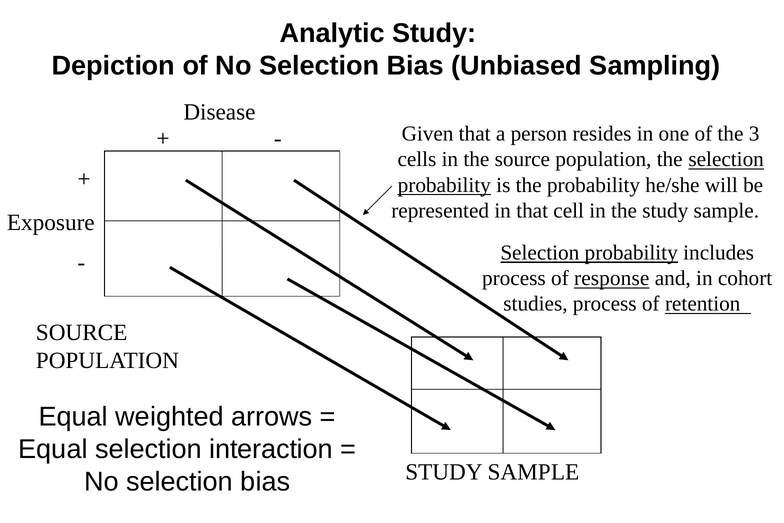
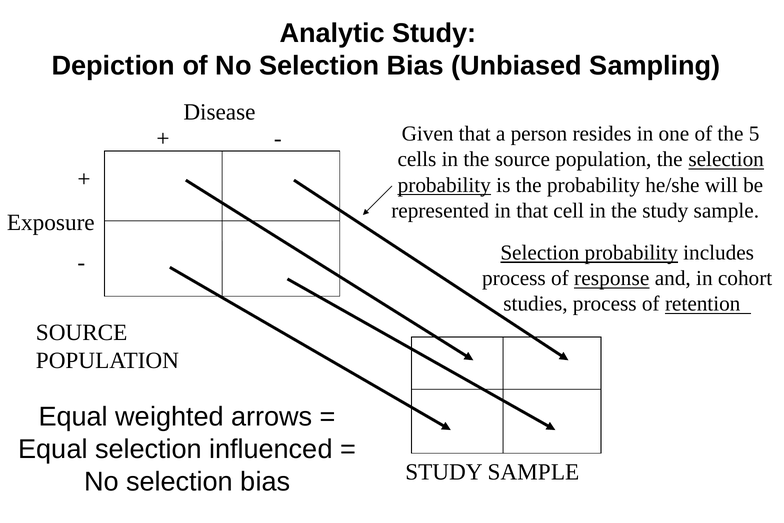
3: 3 -> 5 (754, 134)
interaction: interaction -> influenced (271, 449)
